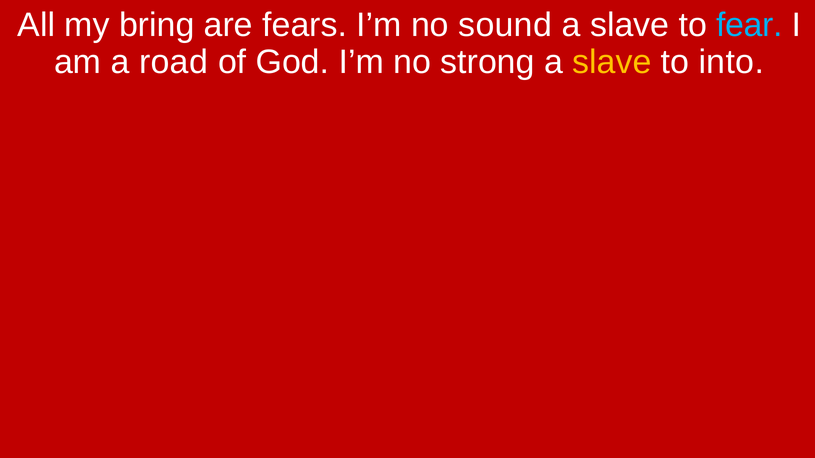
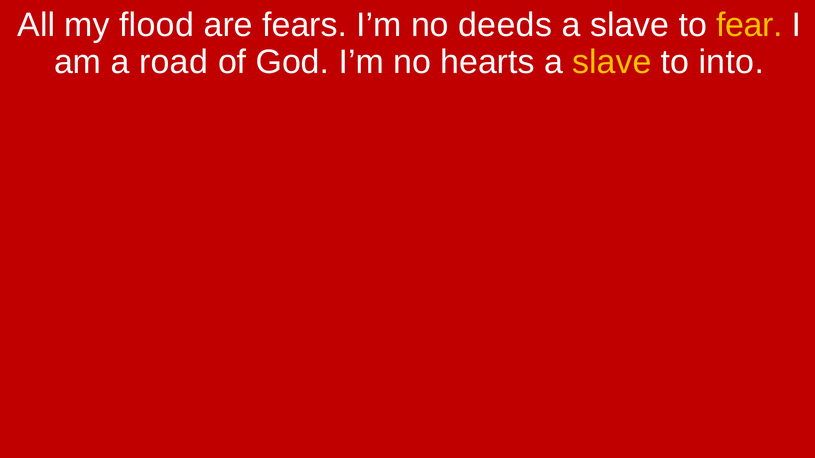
bring: bring -> flood (157, 25)
sound: sound -> deeds (505, 25)
fear colour: light blue -> yellow (750, 25)
strong: strong -> hearts (488, 62)
